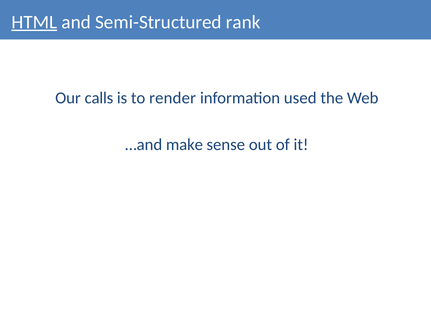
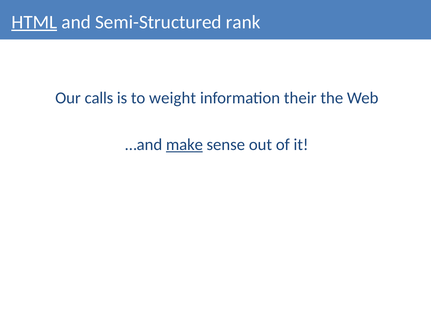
render: render -> weight (173, 98)
used: used -> their (300, 98)
make underline: none -> present (184, 145)
